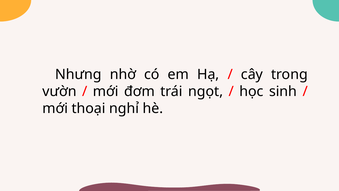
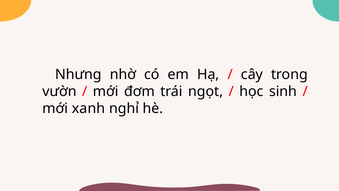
thoại: thoại -> xanh (88, 108)
